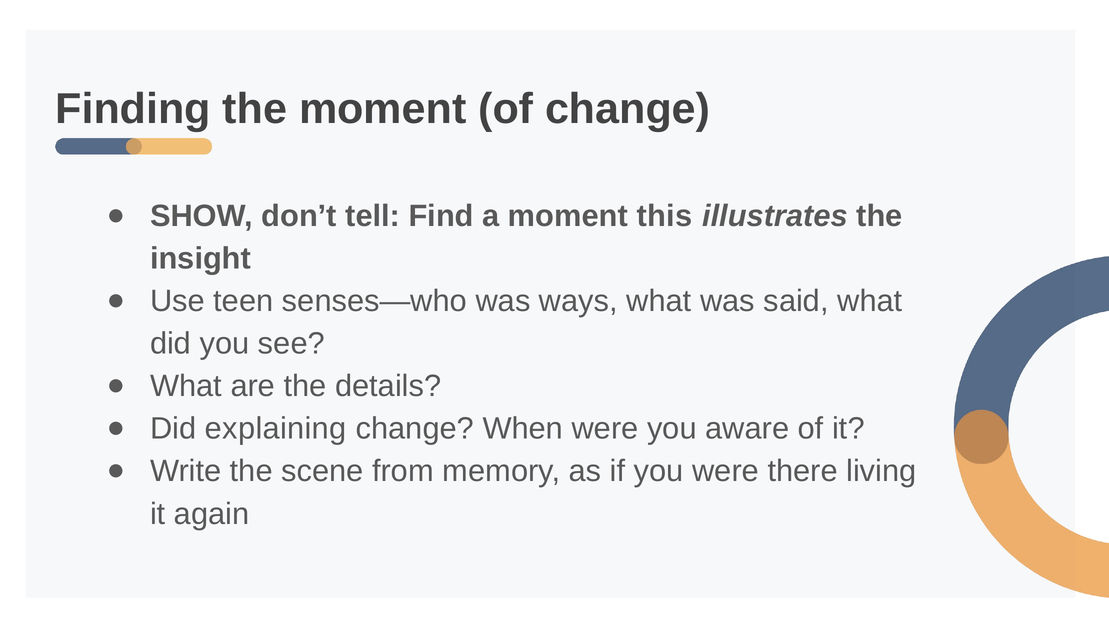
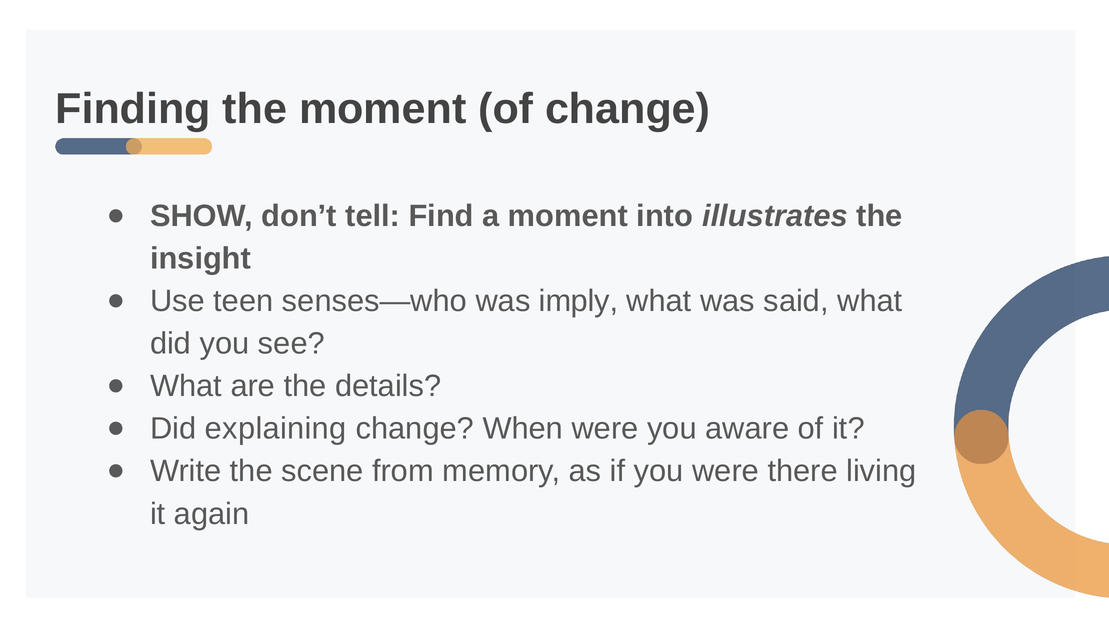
this: this -> into (665, 216)
ways: ways -> imply (579, 301)
